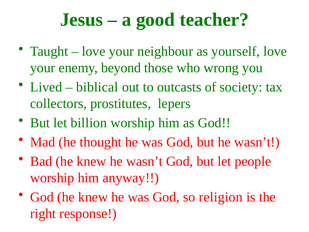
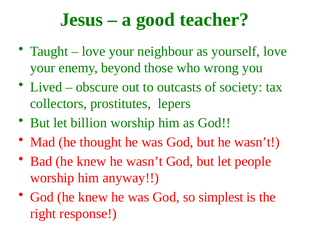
biblical: biblical -> obscure (97, 87)
religion: religion -> simplest (221, 197)
